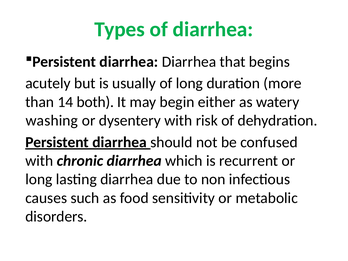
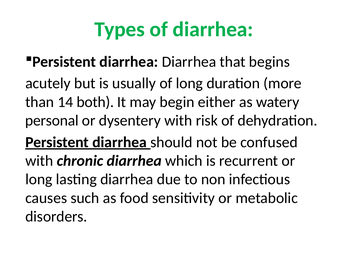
washing: washing -> personal (52, 121)
